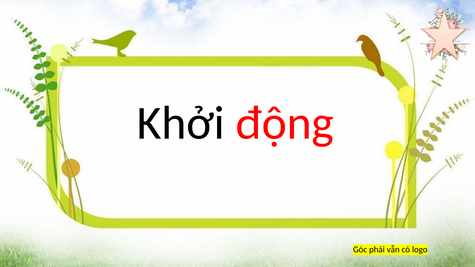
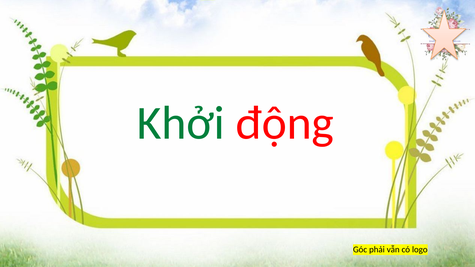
Khởi colour: black -> green (181, 123)
